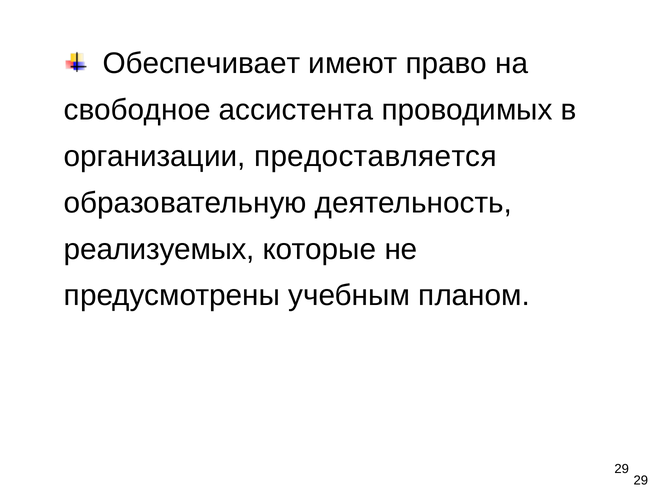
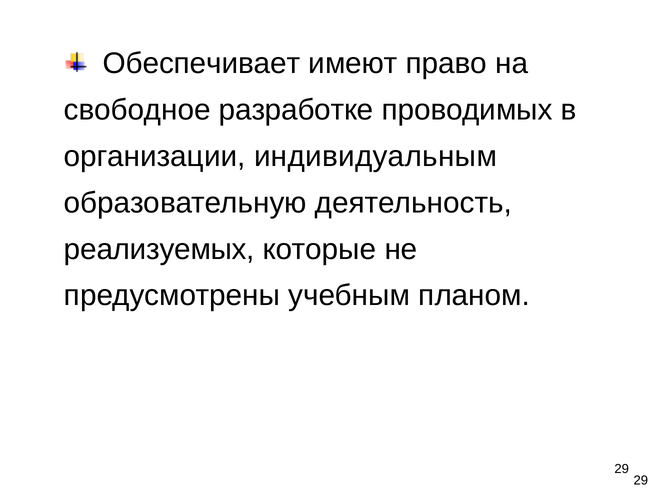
ассистента: ассистента -> разработке (296, 110)
предоставляется: предоставляется -> индивидуальным (375, 156)
